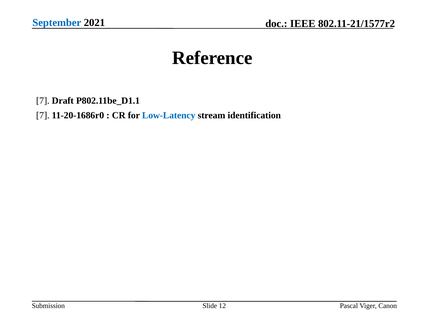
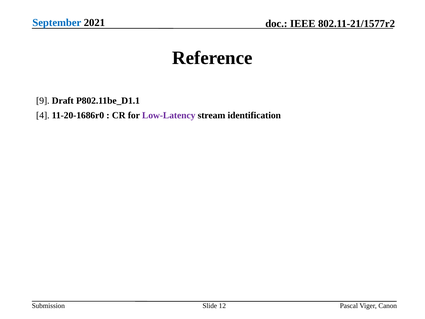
7: 7 -> 9 (43, 101)
7: 7 -> 4 (43, 115)
Low-Latency colour: blue -> purple (169, 115)
